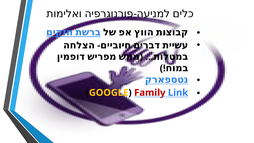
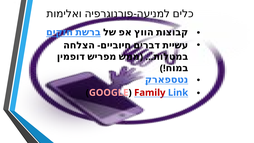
GOOGLE colour: yellow -> pink (109, 93)
